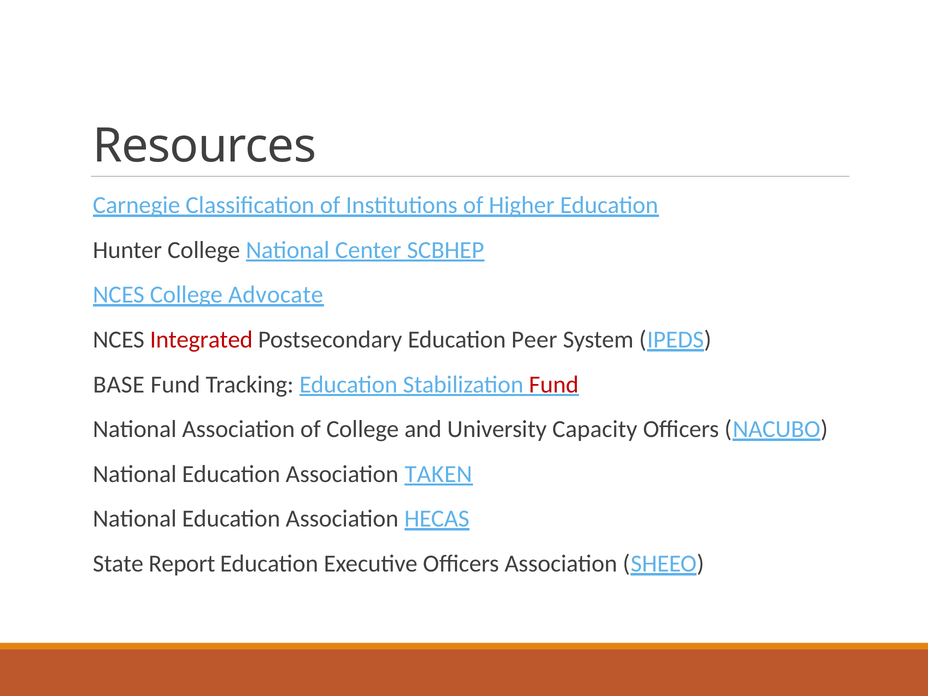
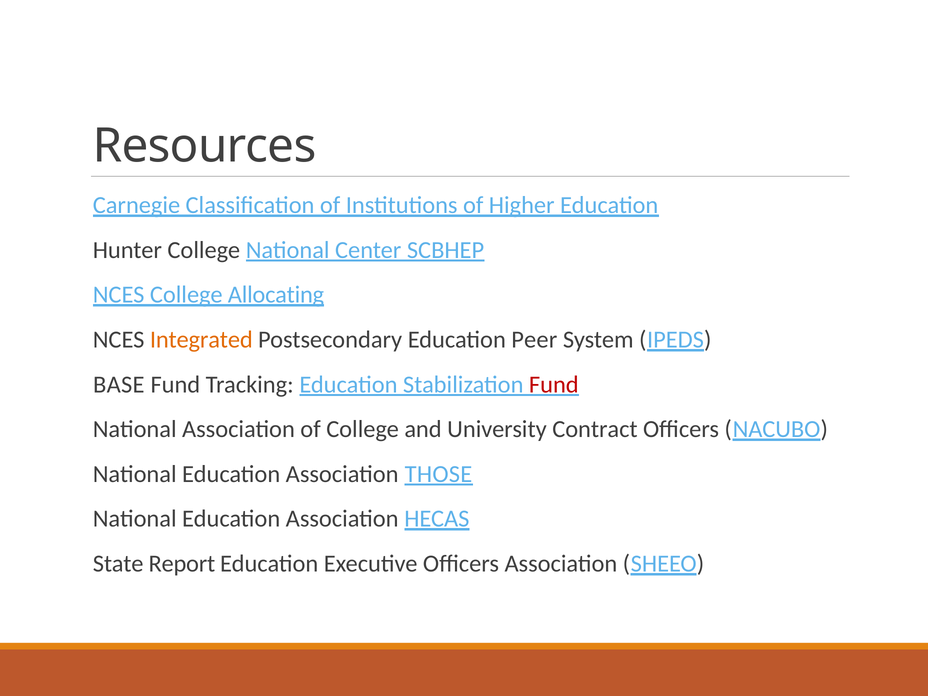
Advocate: Advocate -> Allocating (276, 295)
Integrated colour: red -> orange (201, 340)
Capacity: Capacity -> Contract (595, 429)
TAKEN: TAKEN -> THOSE (438, 474)
